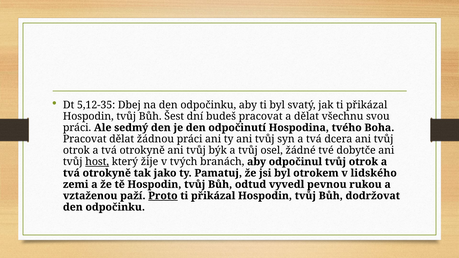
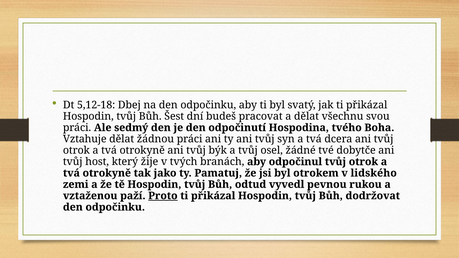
5,12-35: 5,12-35 -> 5,12-18 (96, 105)
Pracovat: Pracovat -> Vztahuje (85, 139)
host underline: present -> none (97, 162)
